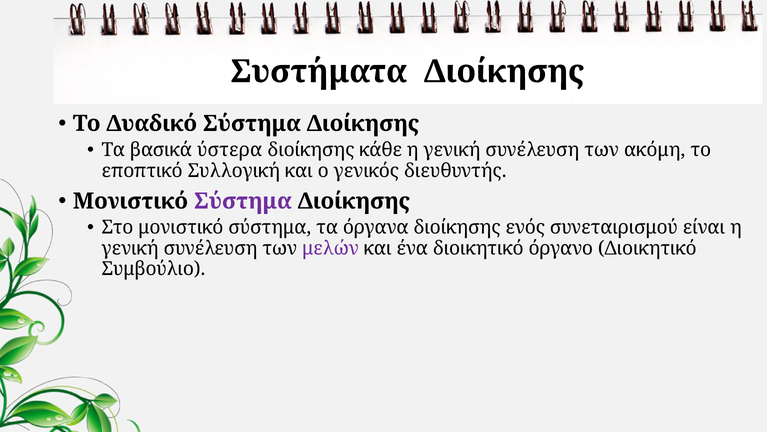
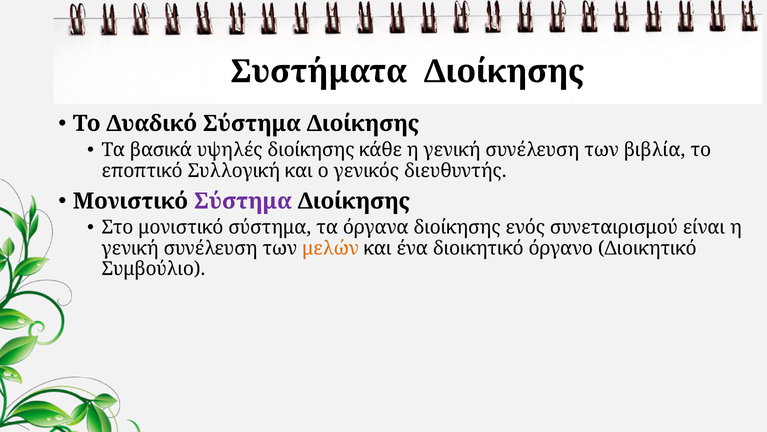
ύστερα: ύστερα -> υψηλές (230, 150)
ακόμη: ακόμη -> βιβλία (655, 150)
μελών colour: purple -> orange (331, 248)
